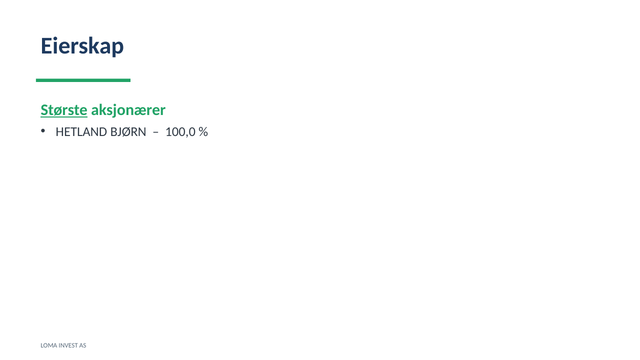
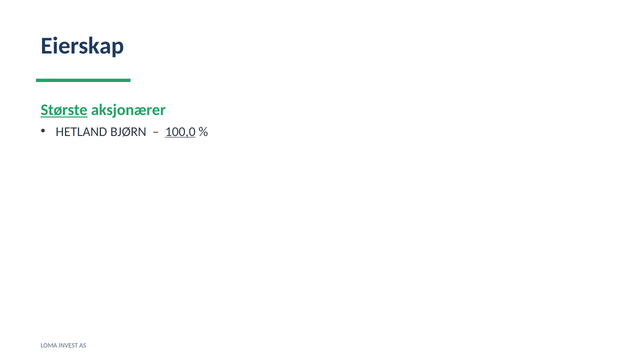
100,0 underline: none -> present (180, 132)
